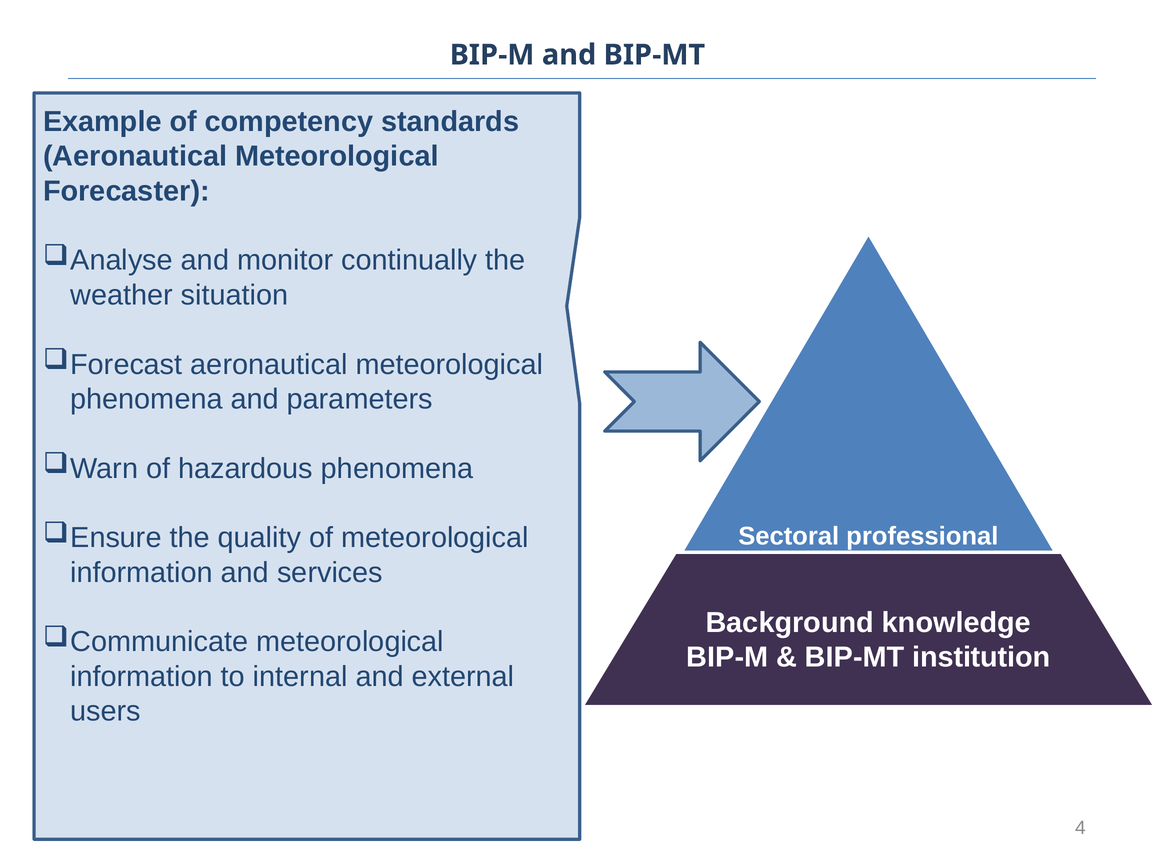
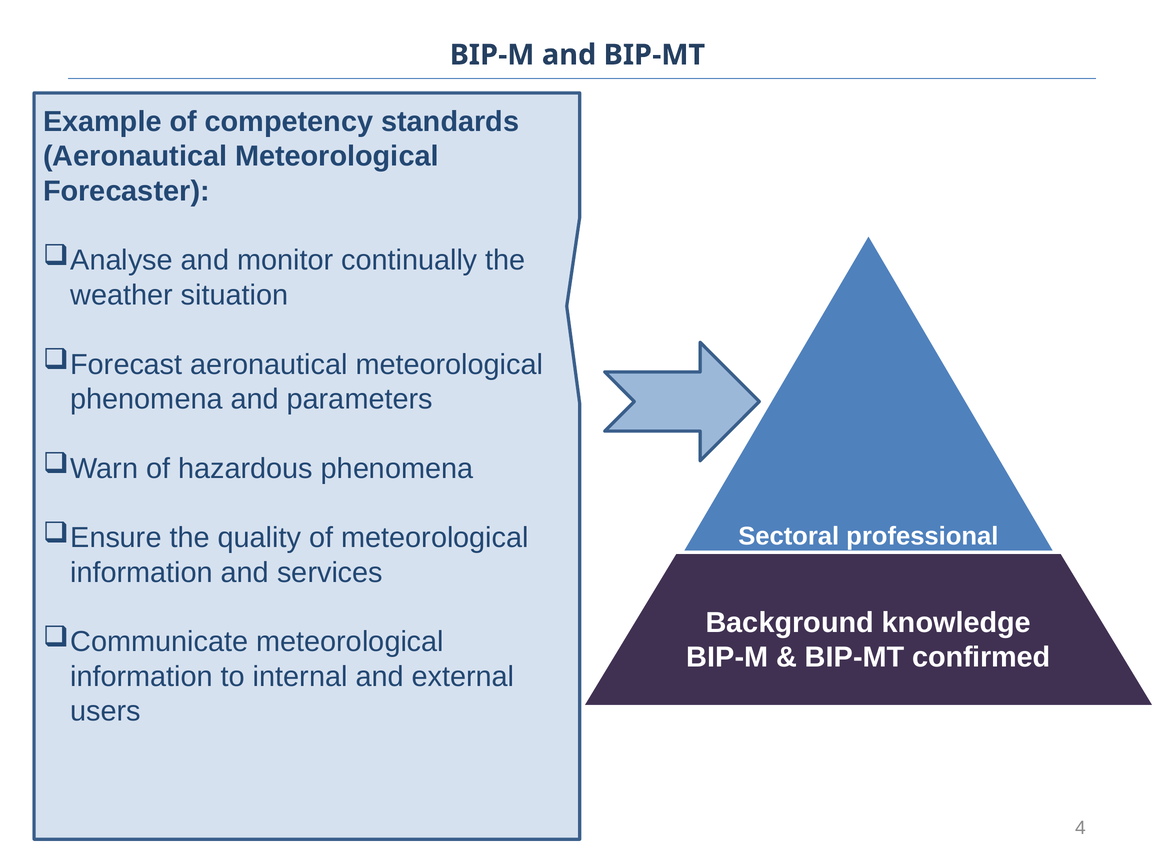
institution: institution -> confirmed (981, 657)
